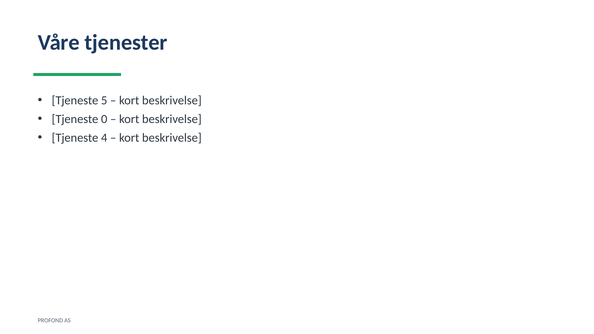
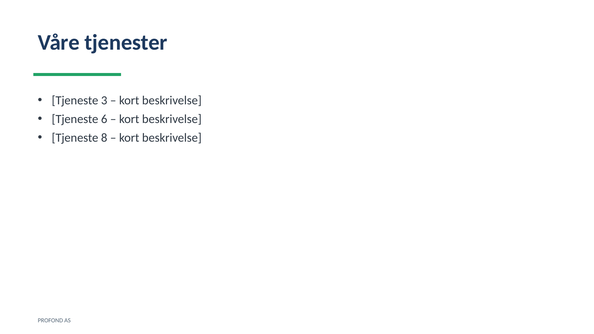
5: 5 -> 3 (104, 101)
0: 0 -> 6 (104, 119)
4: 4 -> 8 (104, 138)
